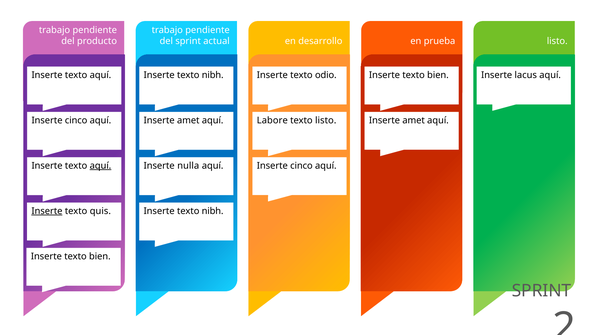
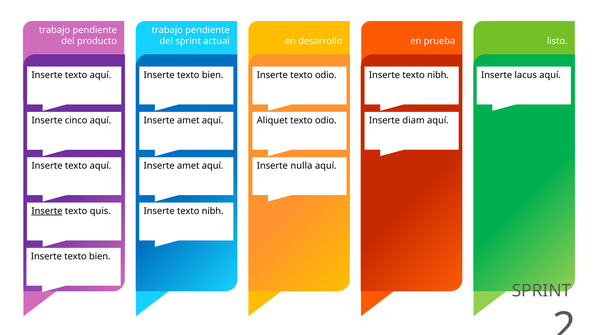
nibh: nibh -> bien (213, 75)
bien: bien -> nibh (438, 75)
Labore: Labore -> Aliquet (272, 120)
listo: listo -> odio (326, 120)
amet: amet -> diam (414, 120)
aquí underline: present -> none (100, 166)
nulla: nulla -> amet (188, 166)
cinco: cinco -> nulla (301, 166)
